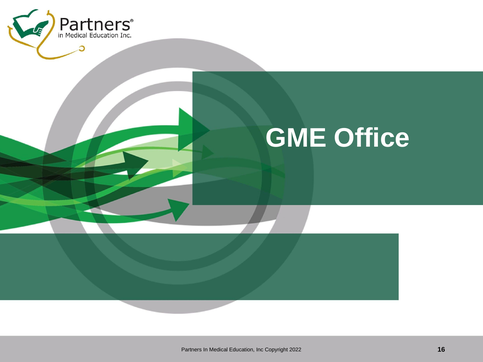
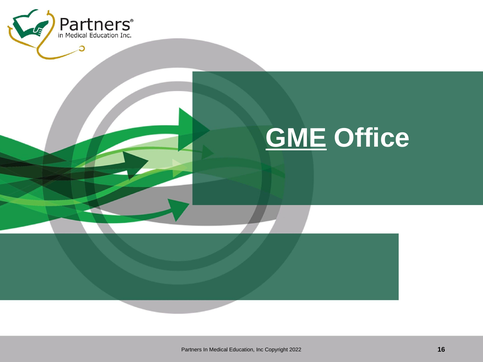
GME underline: none -> present (296, 138)
